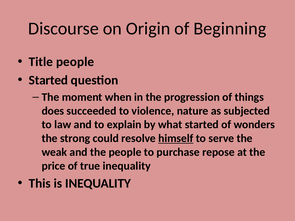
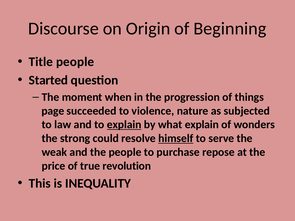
does: does -> page (53, 111)
explain underline: none -> present (124, 125)
what started: started -> explain (202, 125)
true inequality: inequality -> revolution (127, 166)
